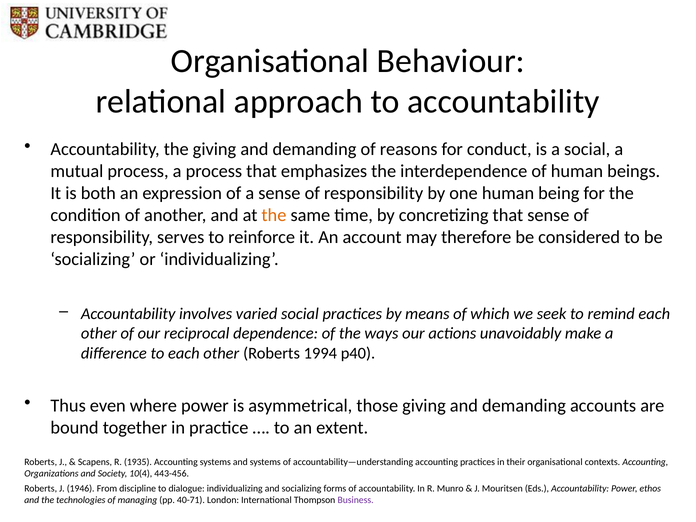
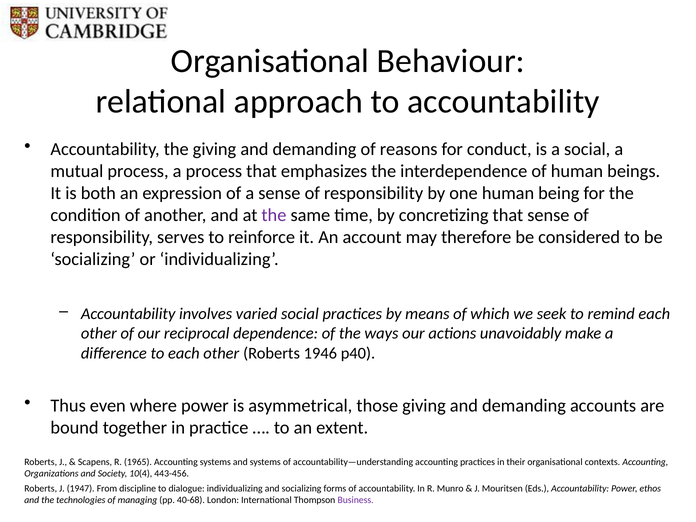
the colour: orange -> purple (274, 215)
1994: 1994 -> 1946 (320, 353)
1935: 1935 -> 1965 (138, 462)
1946: 1946 -> 1947 (81, 489)
40-71: 40-71 -> 40-68 (191, 500)
